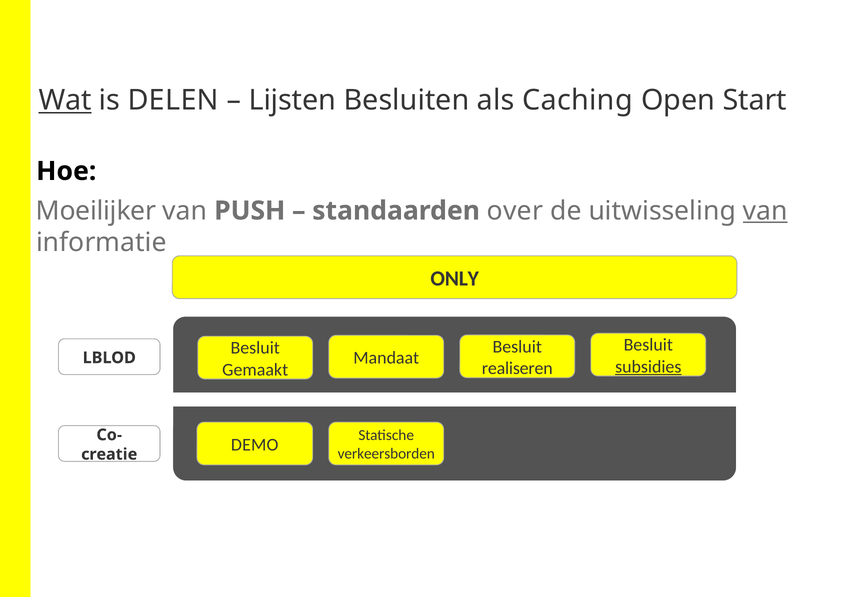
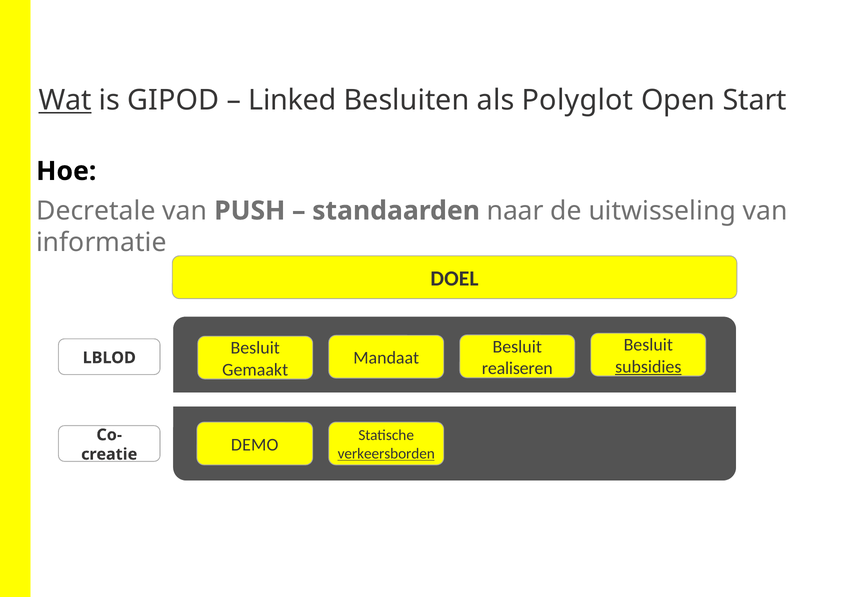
DELEN: DELEN -> GIPOD (173, 100)
Lijsten: Lijsten -> Linked (293, 100)
Caching: Caching -> Polyglot (577, 100)
Moeilijker: Moeilijker -> Decretale (96, 211)
over: over -> naar (515, 211)
van underline: present -> none (765, 211)
ONLY: ONLY -> DOEL (454, 279)
verkeersborden underline: none -> present (386, 454)
